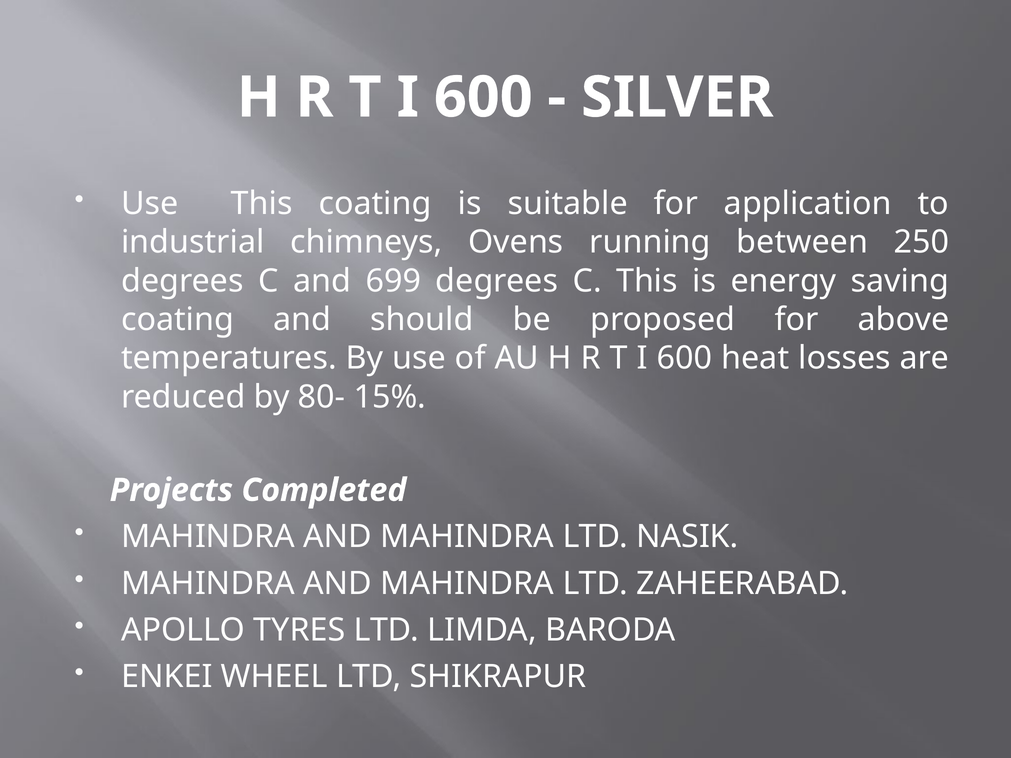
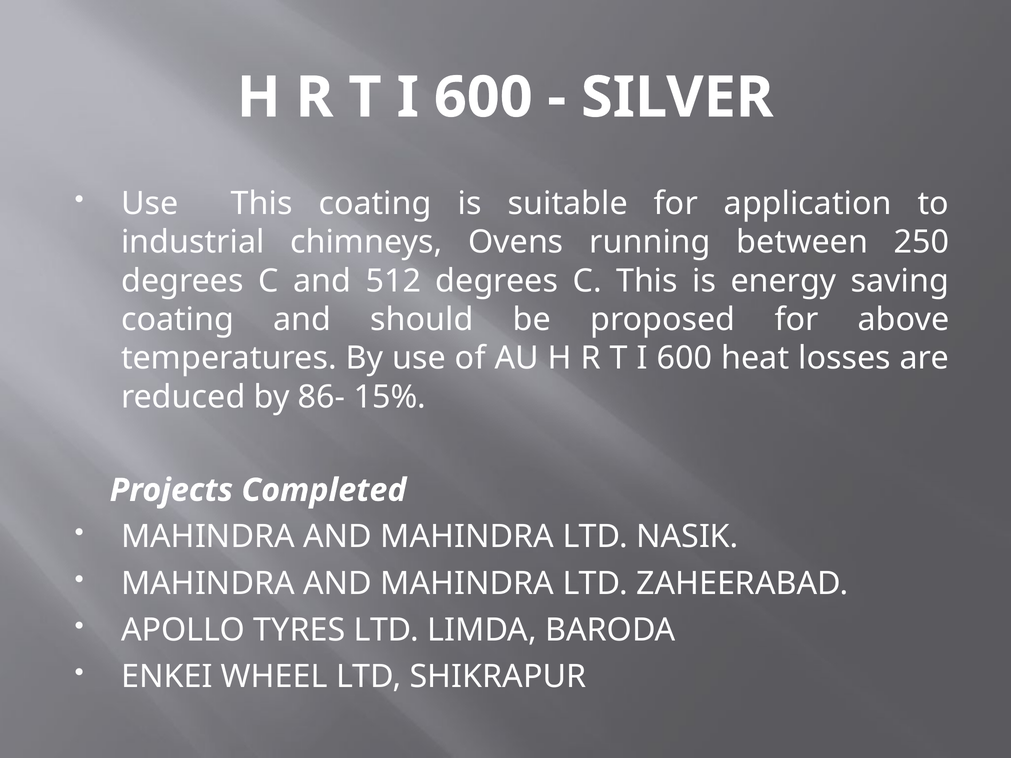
699: 699 -> 512 (393, 281)
80-: 80- -> 86- (322, 397)
